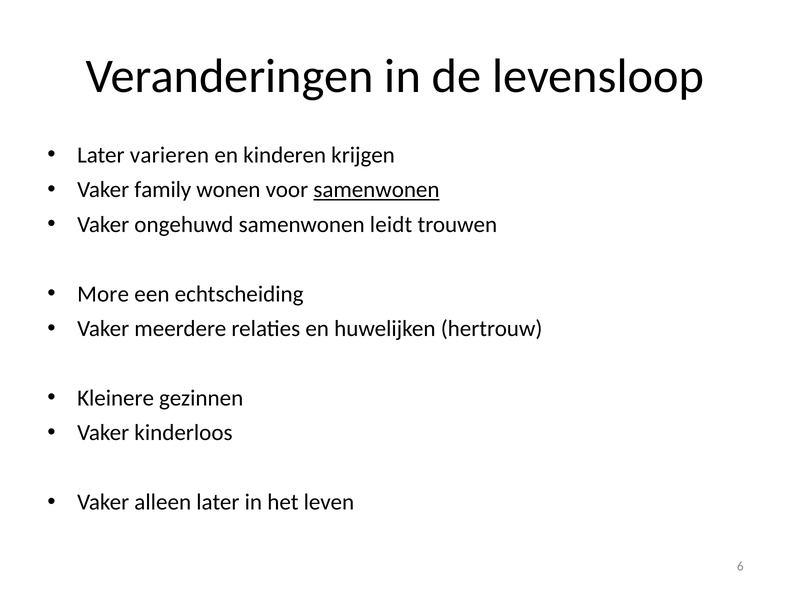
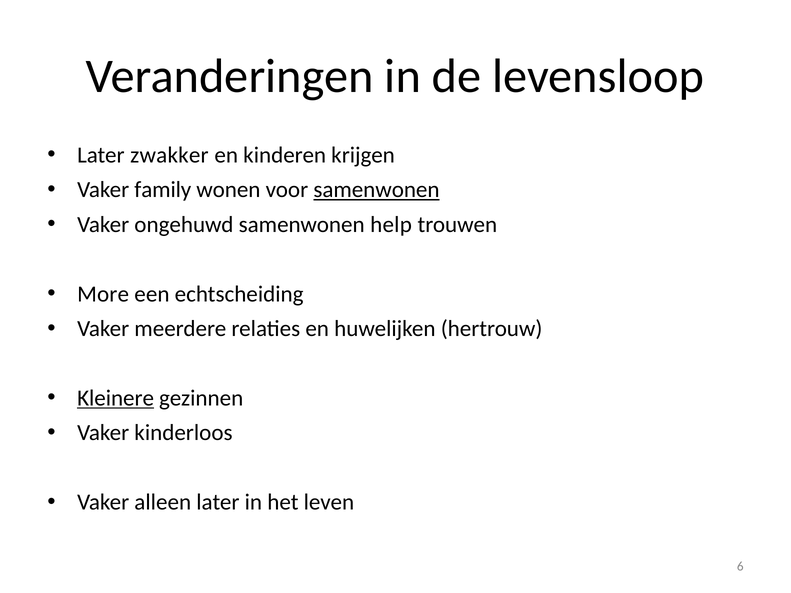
varieren: varieren -> zwakker (169, 155)
leidt: leidt -> help (391, 225)
Kleinere underline: none -> present (116, 398)
